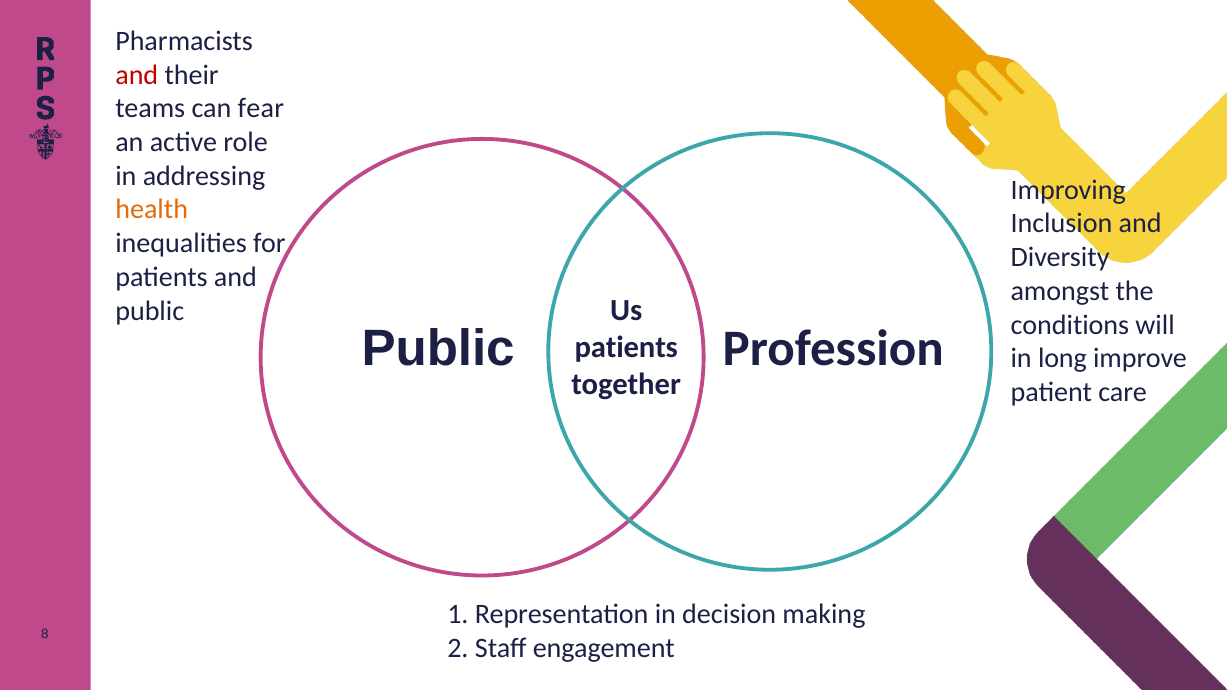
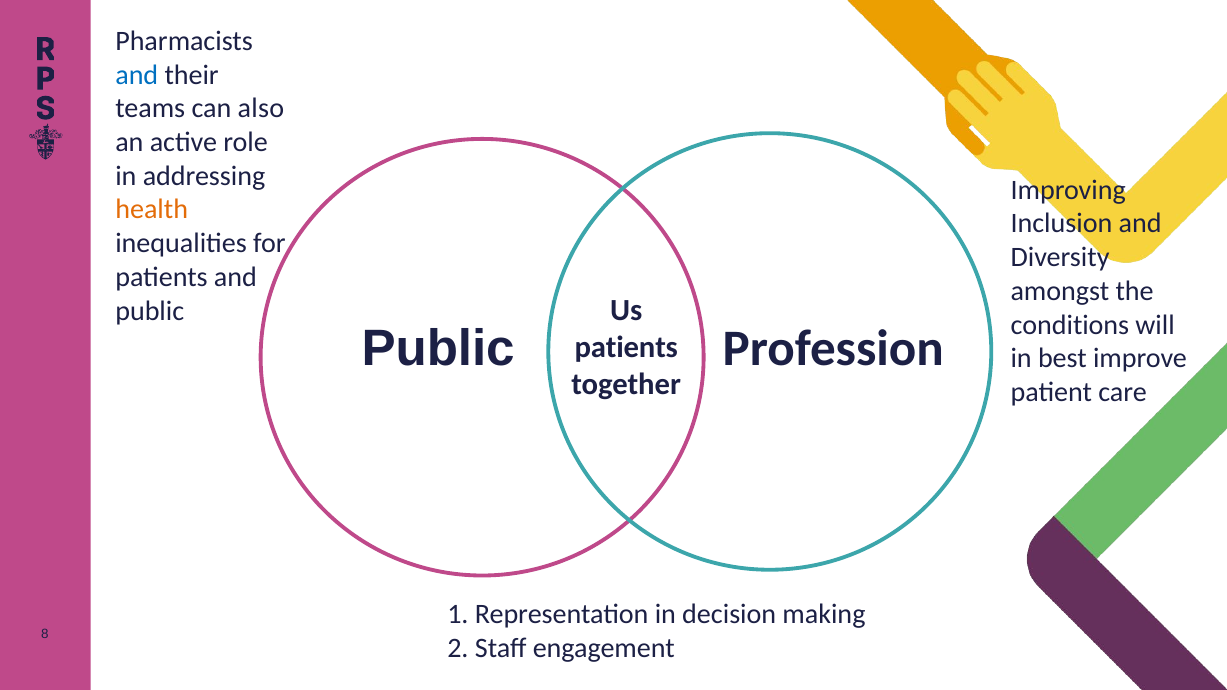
and colour: red -> blue (137, 75)
fear: fear -> also (261, 109)
long: long -> best (1062, 359)
